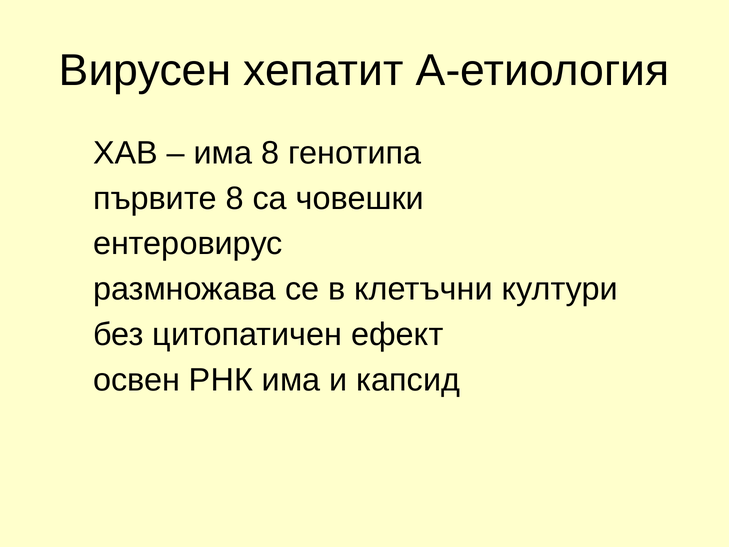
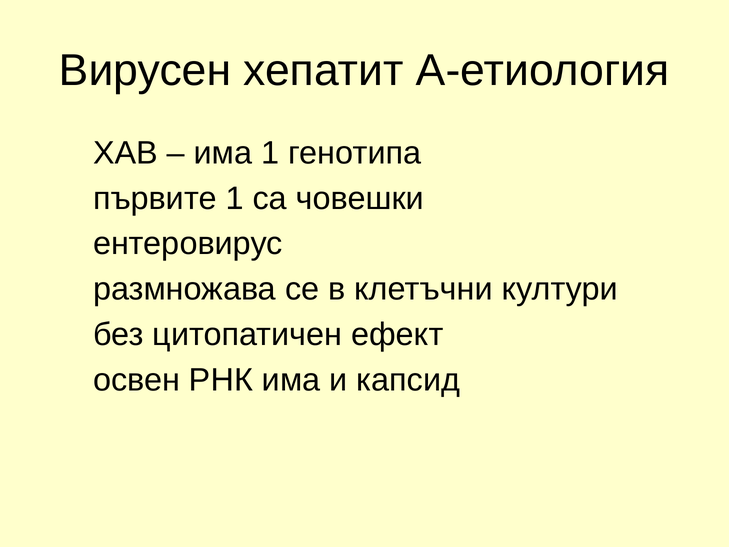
има 8: 8 -> 1 (270, 153)
първите 8: 8 -> 1 (235, 198)
